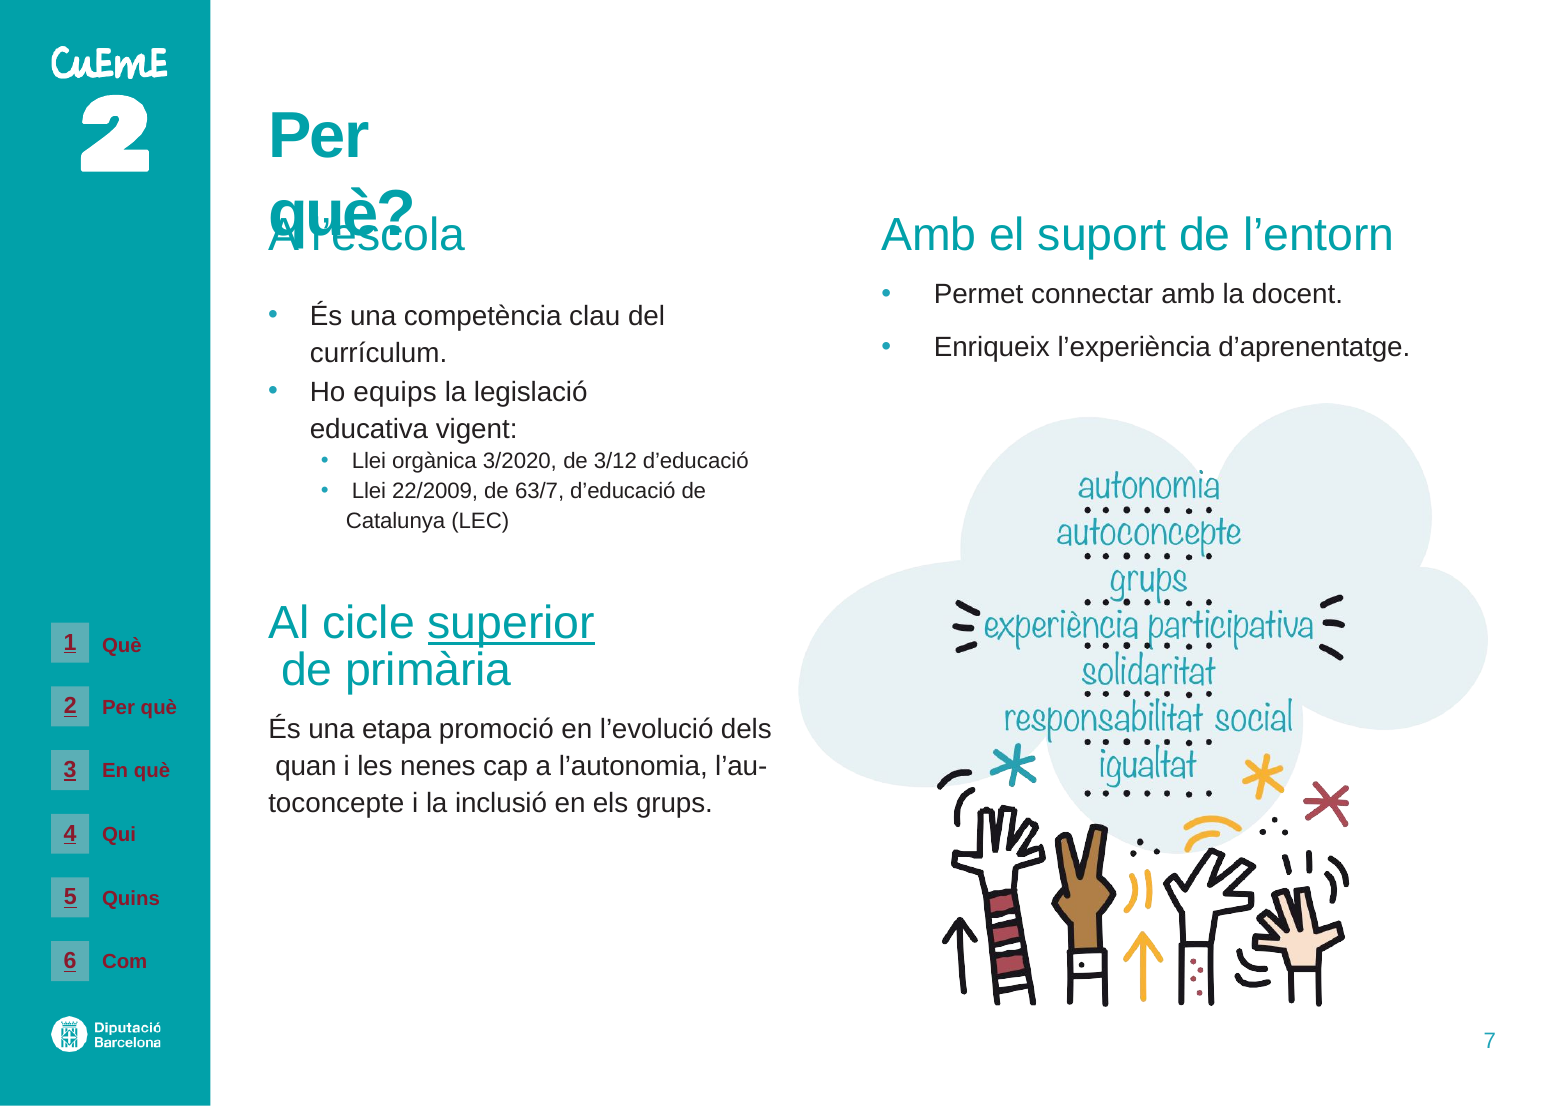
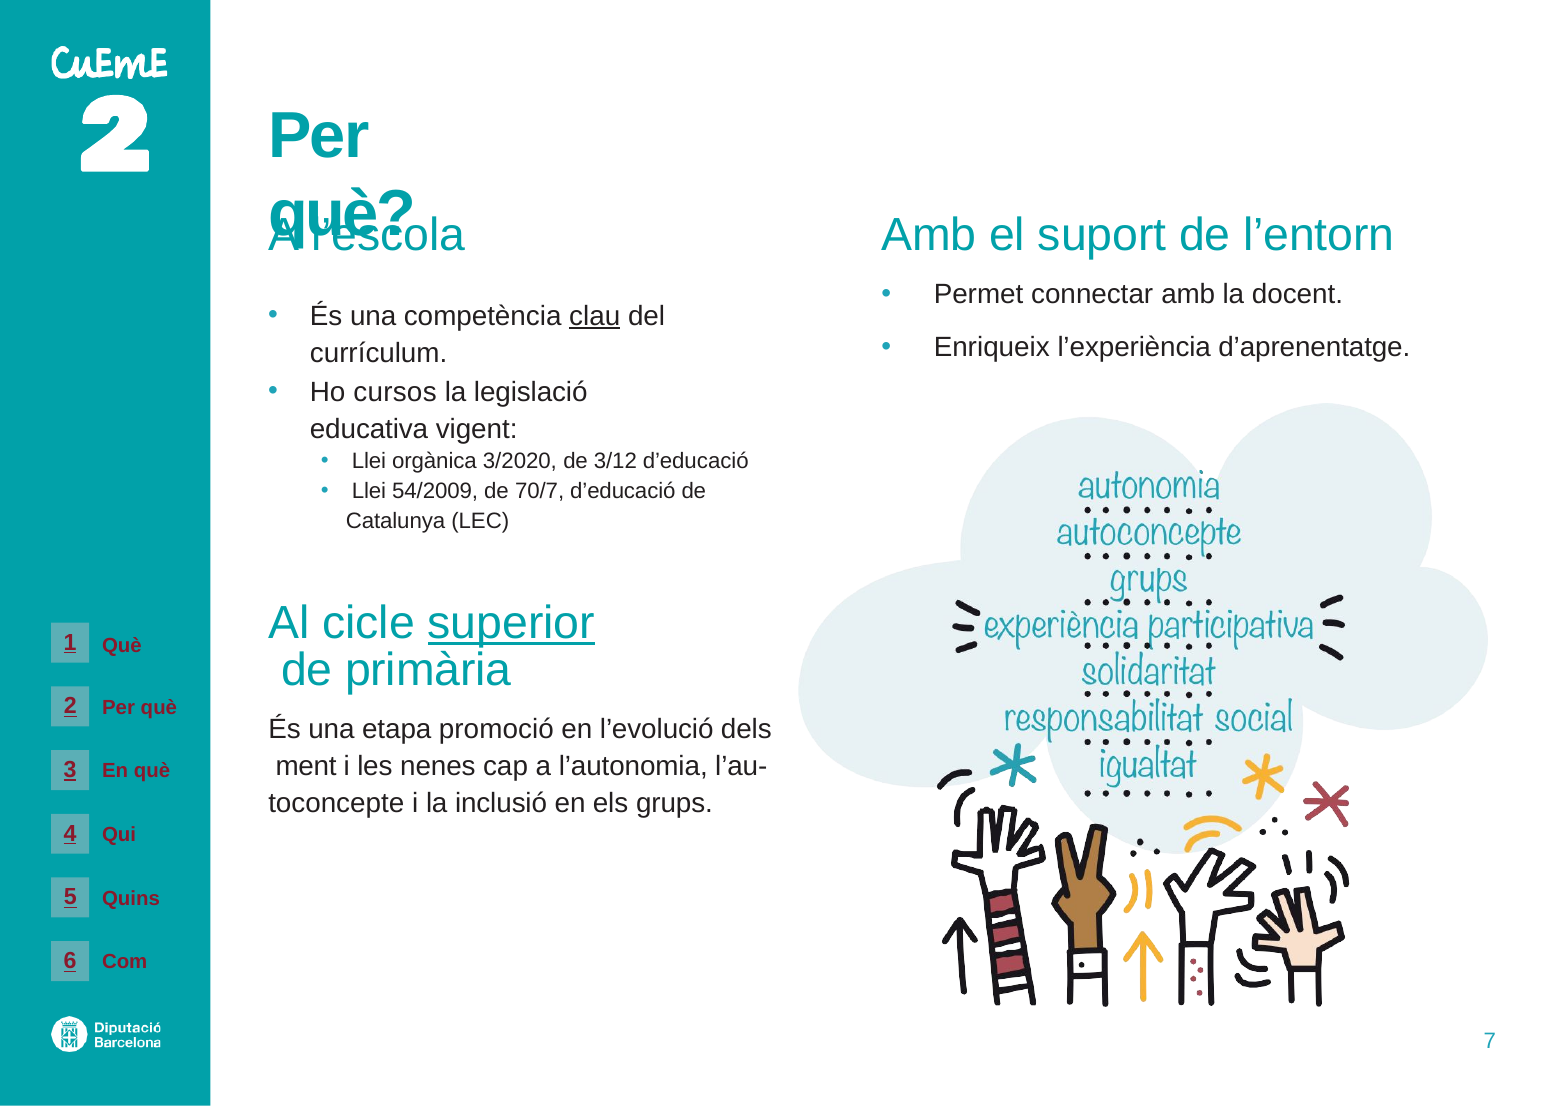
clau underline: none -> present (595, 316)
equips: equips -> cursos (395, 392)
22/2009: 22/2009 -> 54/2009 (435, 491)
63/7: 63/7 -> 70/7 (540, 491)
quan: quan -> ment (306, 765)
